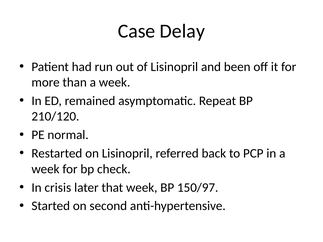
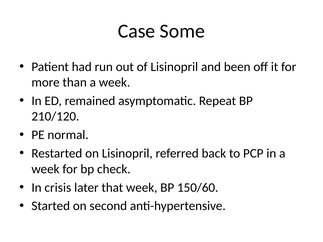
Delay: Delay -> Some (182, 31)
150/97: 150/97 -> 150/60 (198, 188)
